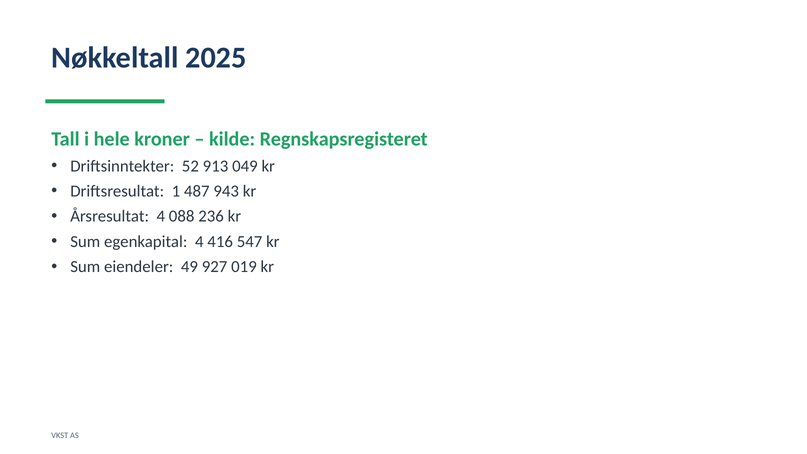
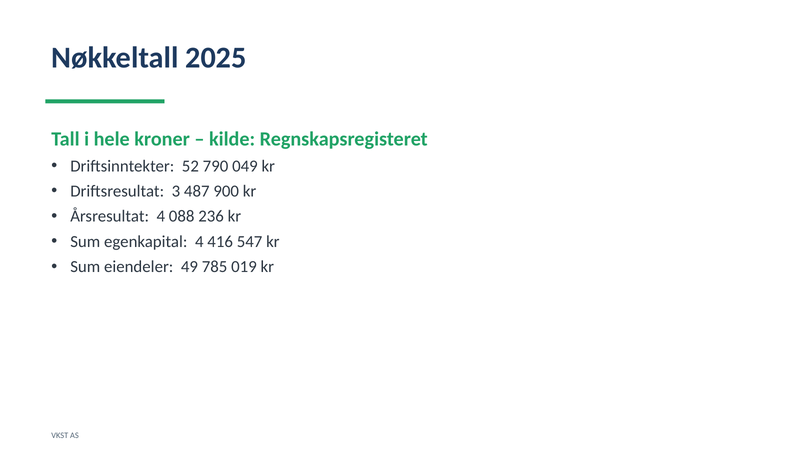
913: 913 -> 790 (216, 166)
1: 1 -> 3 (176, 191)
943: 943 -> 900 (226, 191)
927: 927 -> 785 (215, 267)
